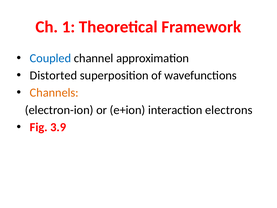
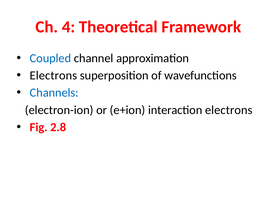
1: 1 -> 4 (69, 27)
Distorted: Distorted -> Electrons (53, 75)
Channels colour: orange -> blue (54, 93)
3.9: 3.9 -> 2.8 (58, 127)
